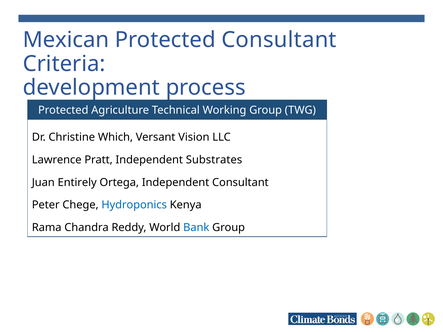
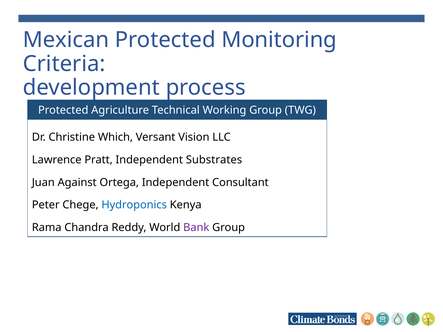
Protected Consultant: Consultant -> Monitoring (279, 40)
Entirely: Entirely -> Against (77, 183)
Bank colour: blue -> purple (196, 228)
